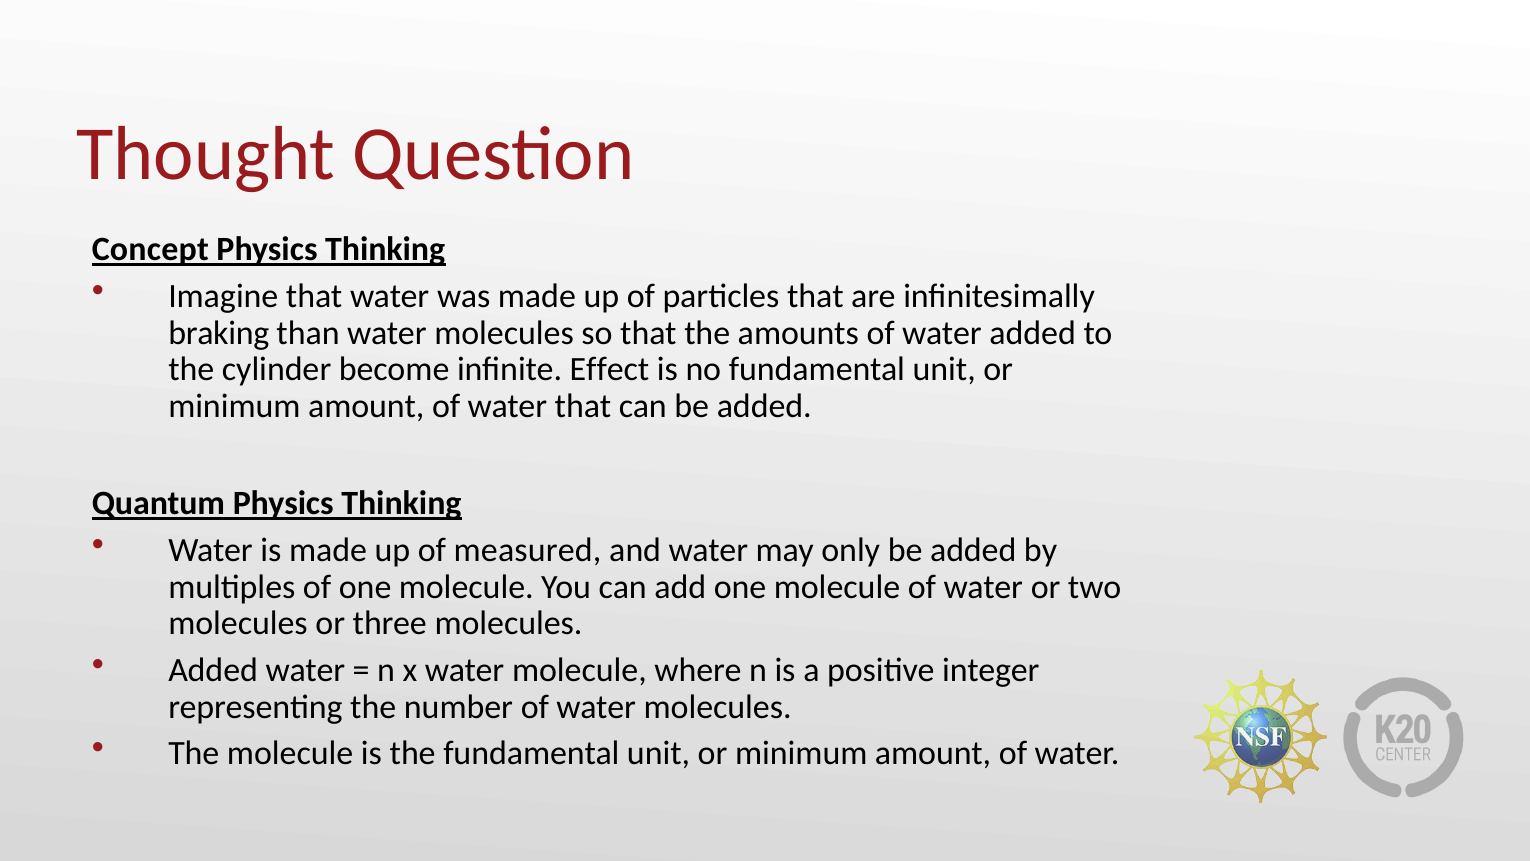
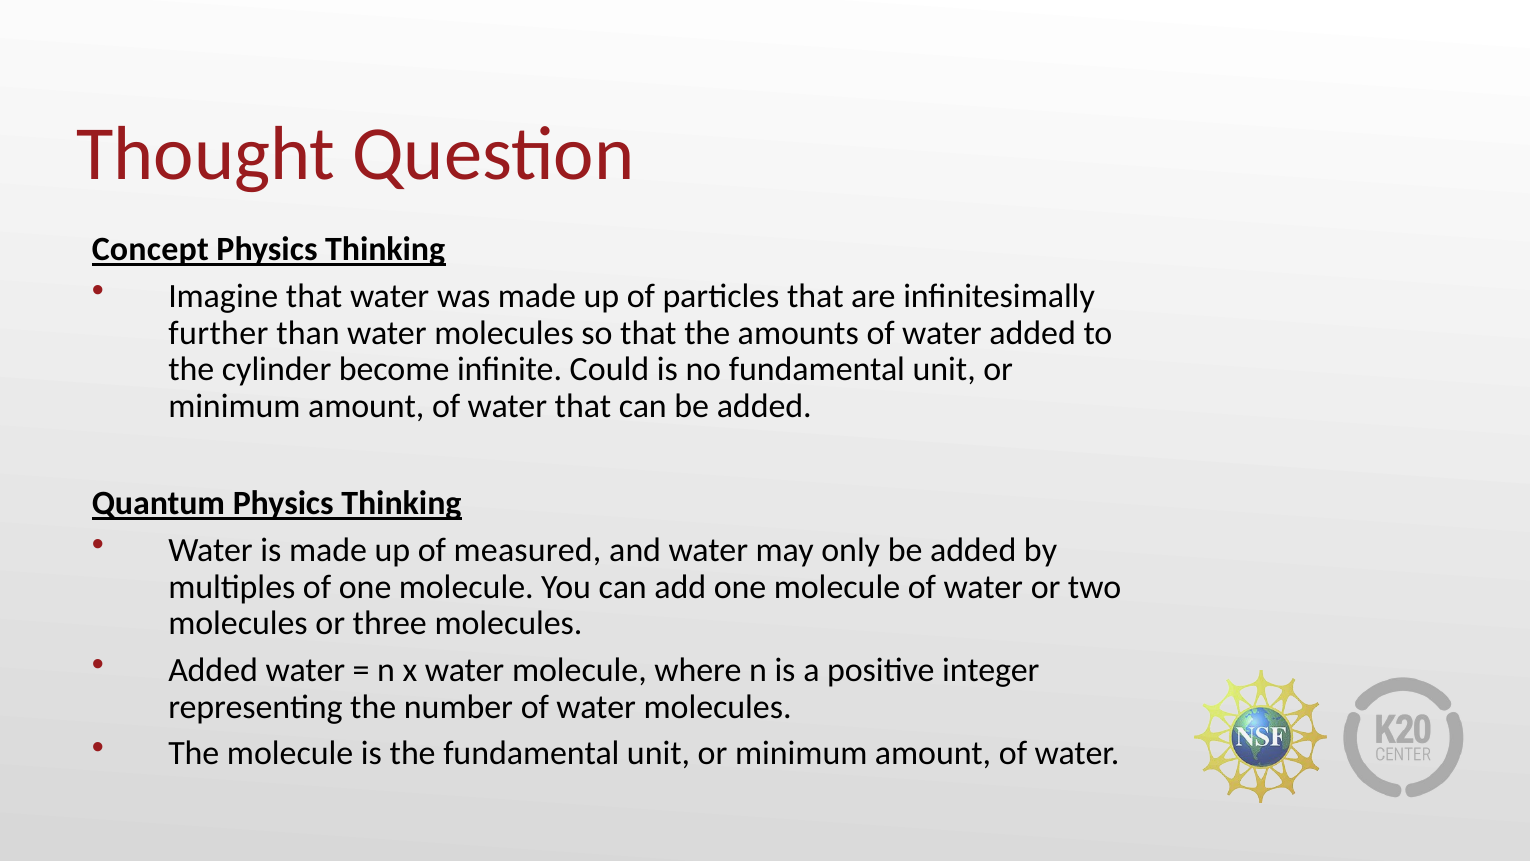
braking: braking -> further (218, 333)
Effect: Effect -> Could (609, 369)
